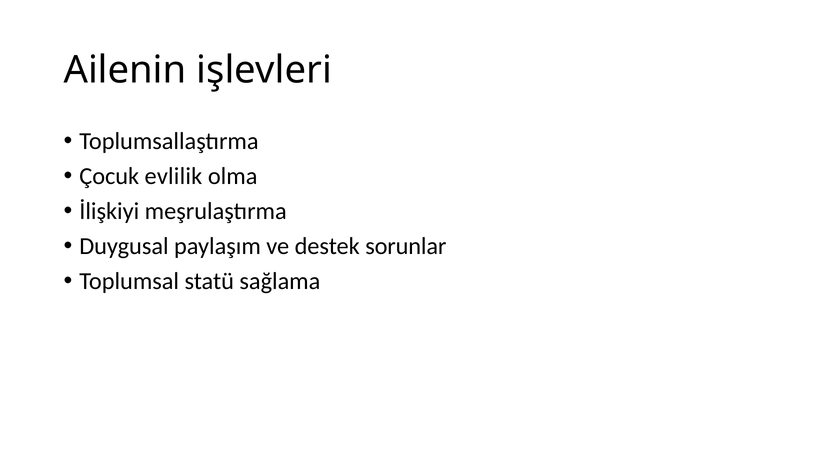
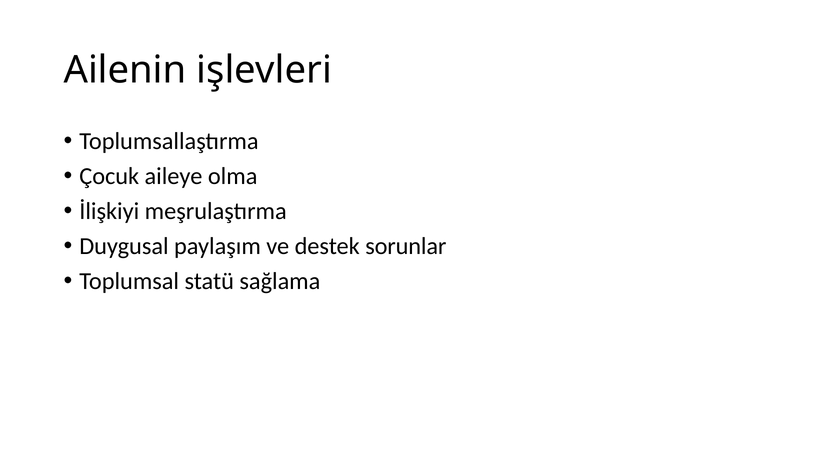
evlilik: evlilik -> aileye (174, 176)
